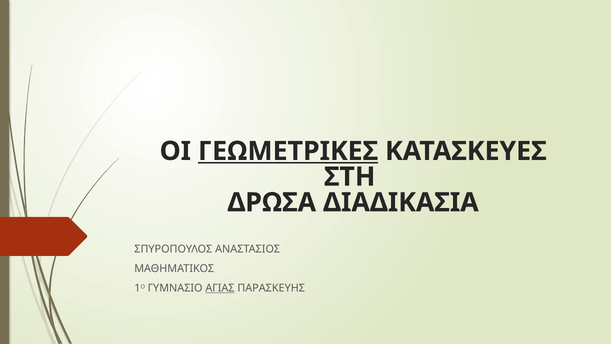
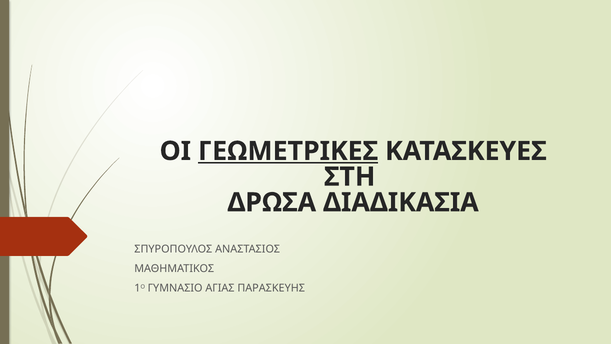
ΑΓΙΑΣ underline: present -> none (220, 288)
